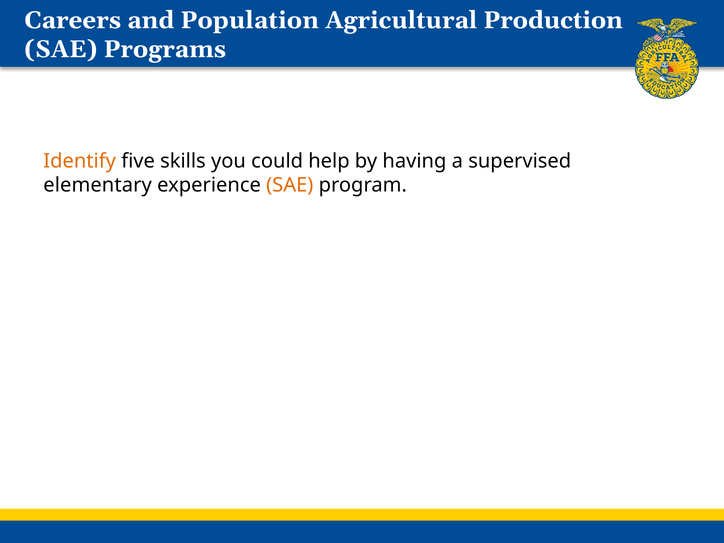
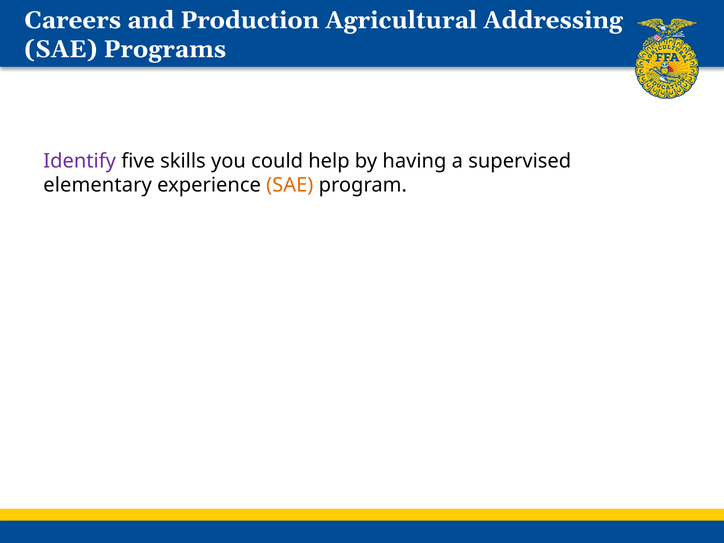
Population: Population -> Production (250, 20)
Production: Production -> Addressing (553, 20)
Identify colour: orange -> purple (80, 161)
